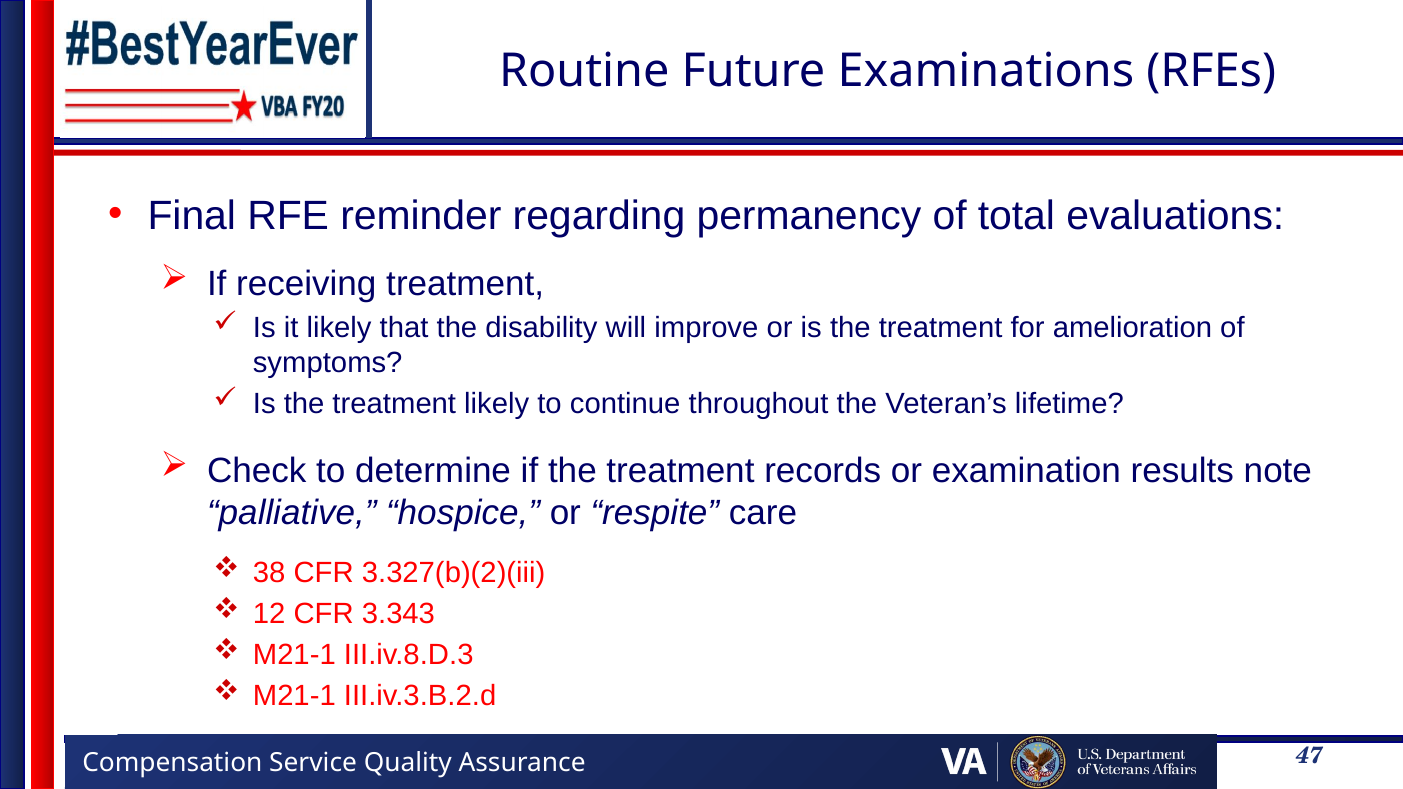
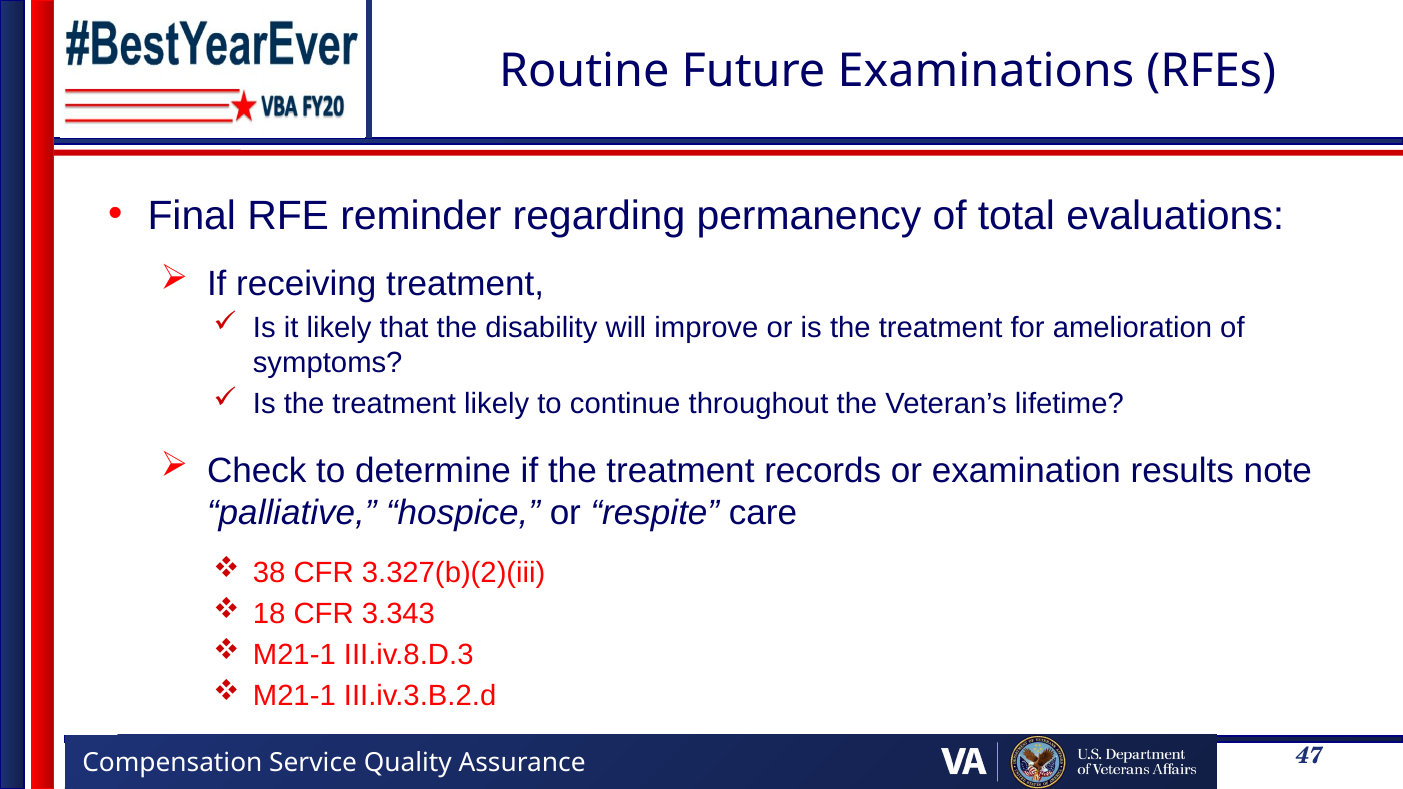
12: 12 -> 18 (269, 614)
